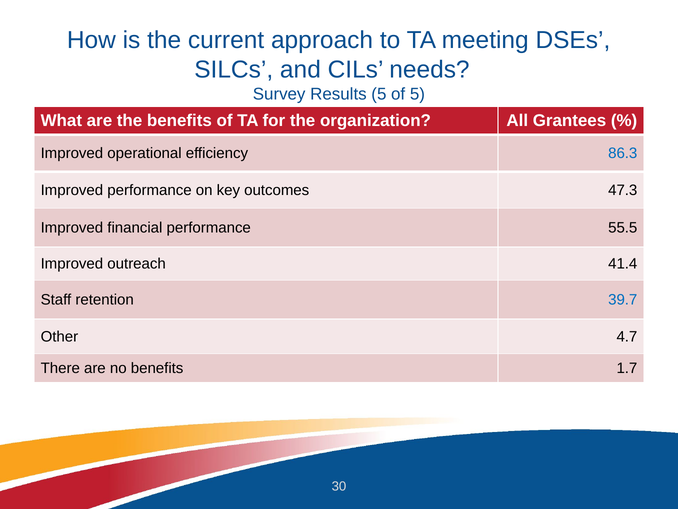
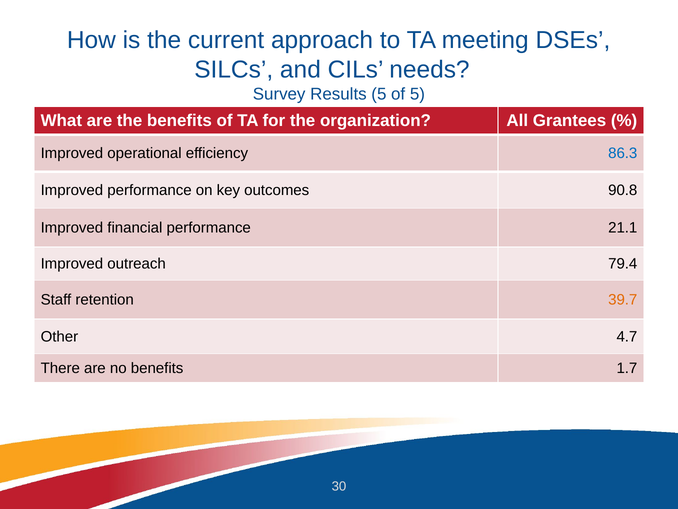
47.3: 47.3 -> 90.8 (623, 190)
55.5: 55.5 -> 21.1 (623, 228)
41.4: 41.4 -> 79.4 (623, 264)
39.7 colour: blue -> orange (623, 300)
